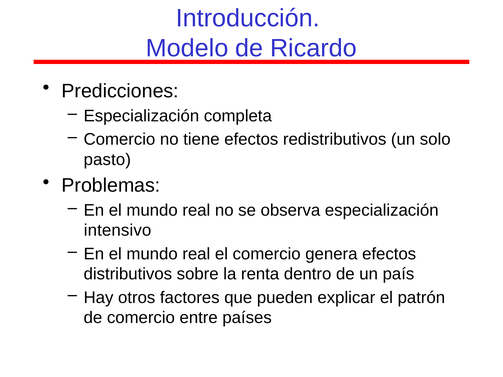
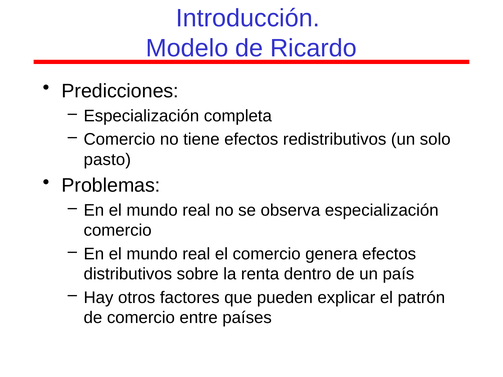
intensivo: intensivo -> comercio (118, 231)
